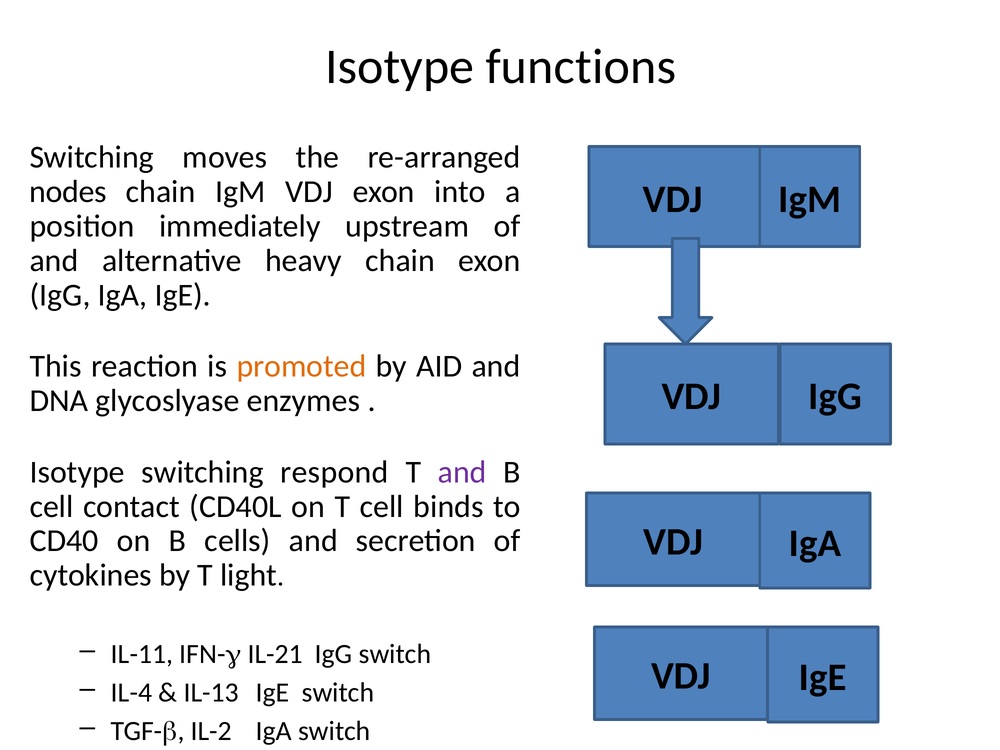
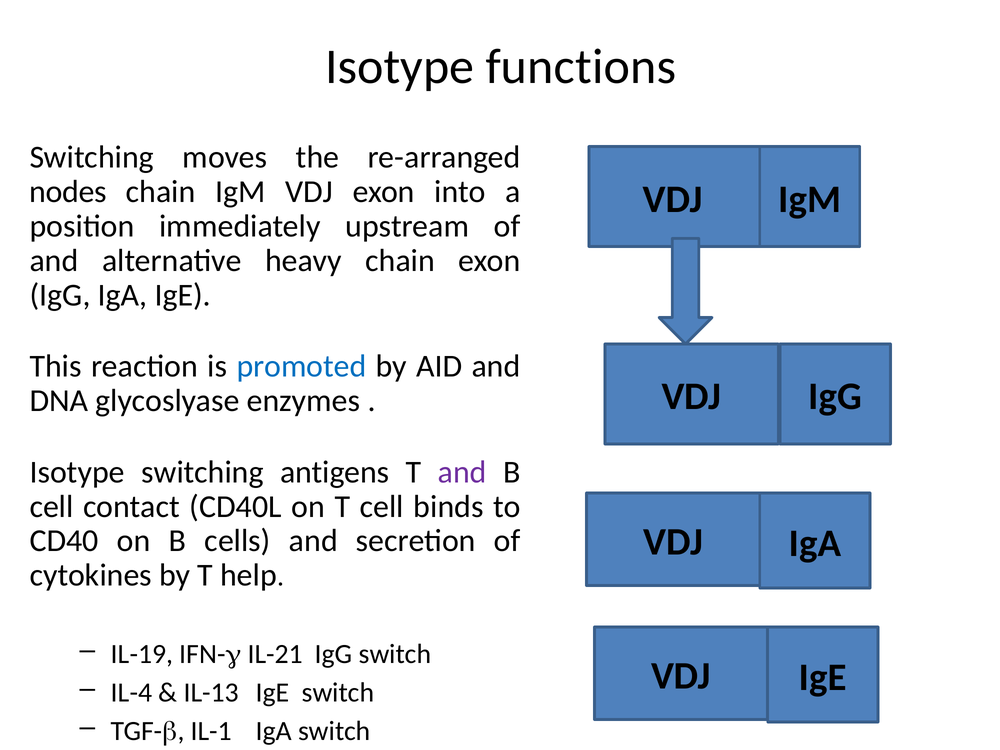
promoted colour: orange -> blue (301, 366)
respond: respond -> antigens (335, 472)
light: light -> help (249, 575)
IL-11: IL-11 -> IL-19 (142, 654)
IL-2: IL-2 -> IL-1 (211, 731)
